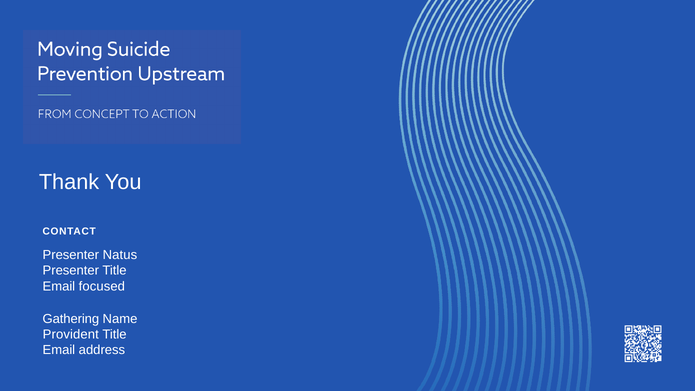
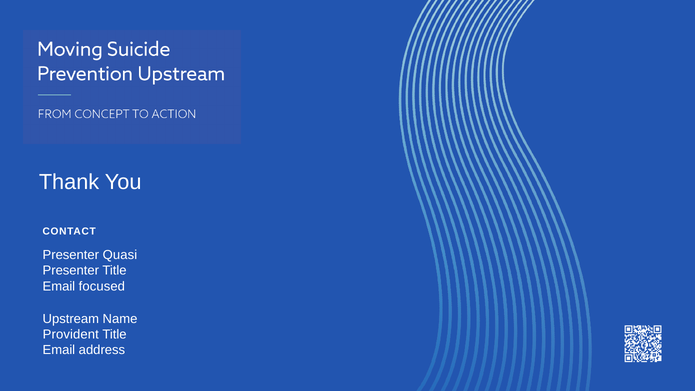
Natus: Natus -> Quasi (120, 255)
Gathering: Gathering -> Upstream (71, 319)
